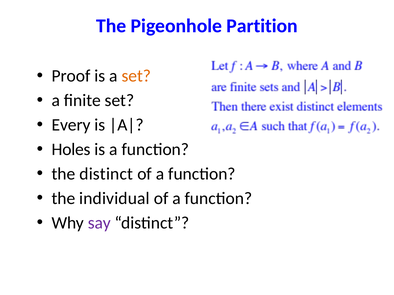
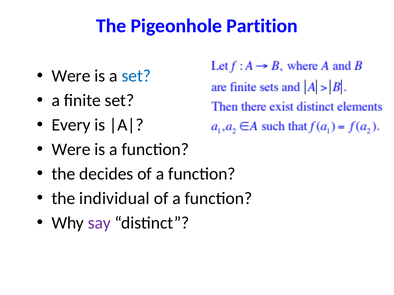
Proof: Proof -> Were (71, 76)
set colour: orange -> blue (136, 76)
Holes: Holes -> Were (71, 150)
the distinct: distinct -> decides (106, 174)
